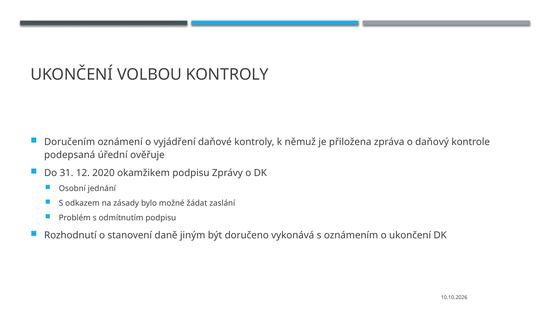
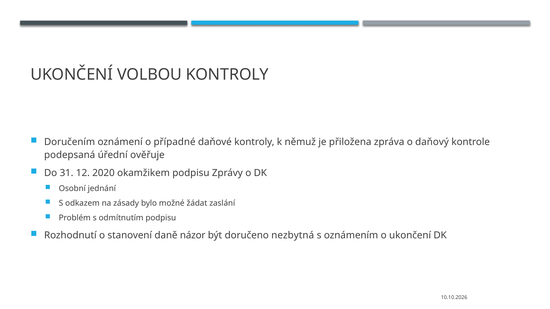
vyjádření: vyjádření -> případné (175, 142)
jiným: jiným -> názor (193, 236)
vykonává: vykonává -> nezbytná (293, 236)
